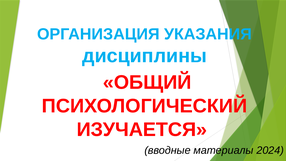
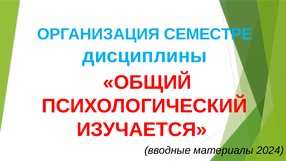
УКАЗАНИЯ: УКАЗАНИЯ -> СЕМЕСТРЕ (208, 34)
